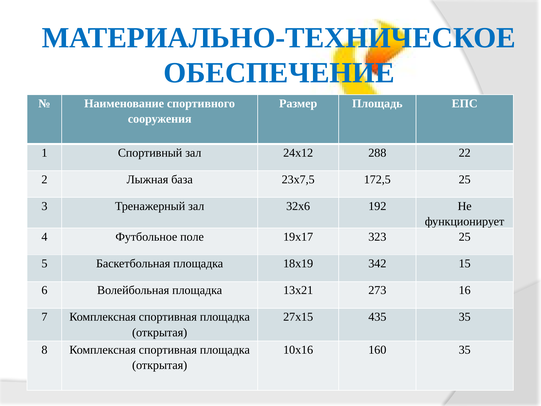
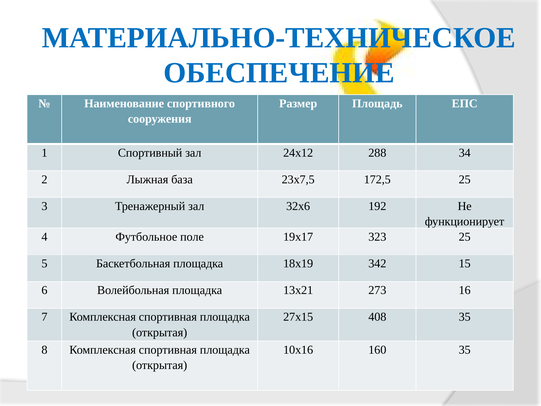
22: 22 -> 34 (465, 153)
435: 435 -> 408 (377, 317)
